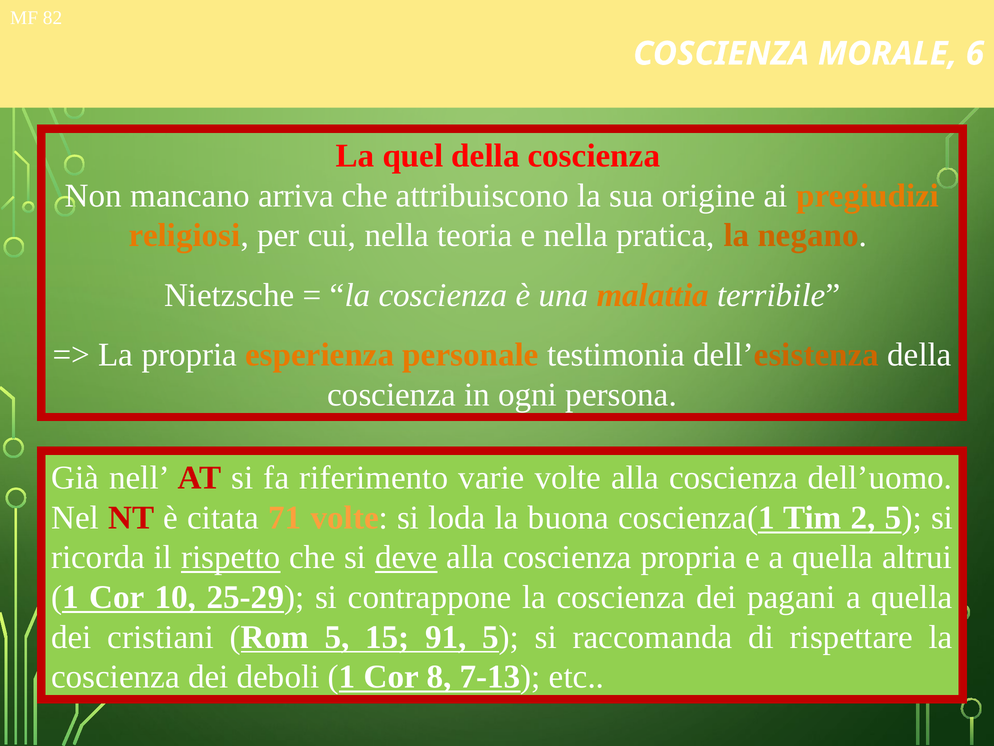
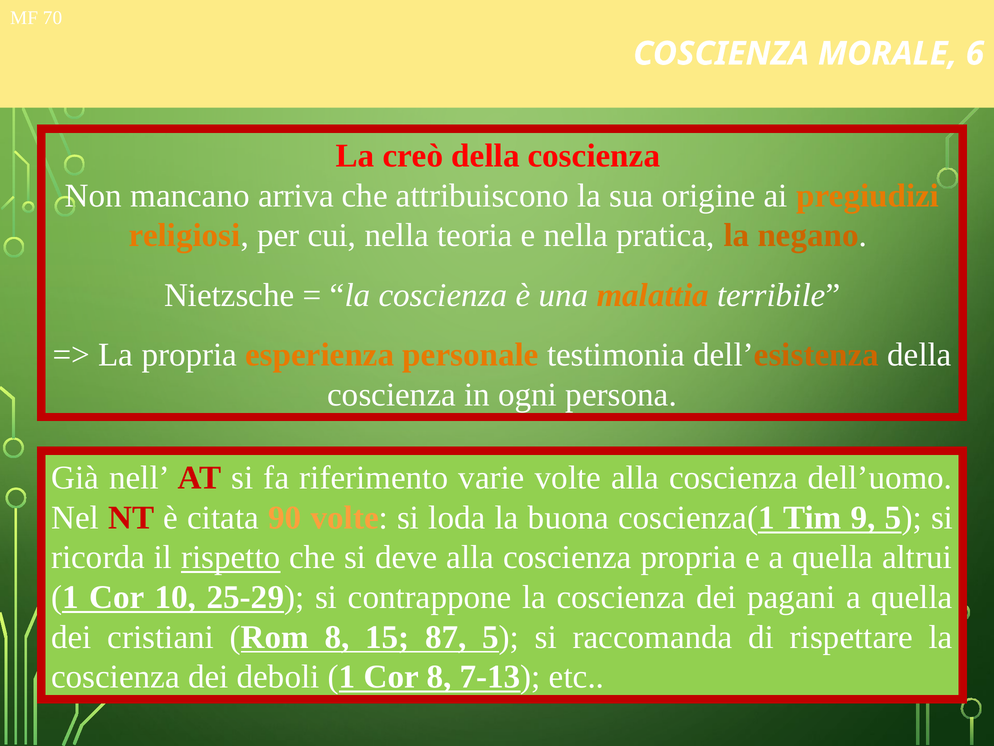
82: 82 -> 70 (53, 18)
quel: quel -> creò (413, 156)
71: 71 -> 90 (285, 517)
2: 2 -> 9 (863, 517)
deve underline: present -> none (406, 557)
Rom 5: 5 -> 8 (337, 637)
91: 91 -> 87 (446, 637)
